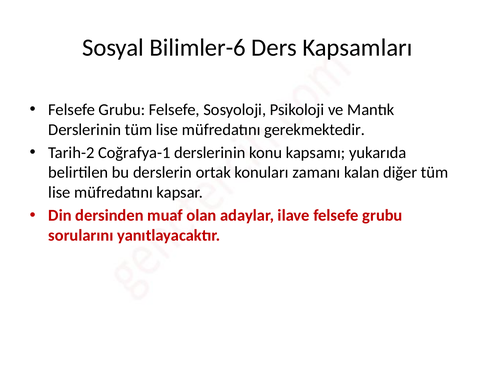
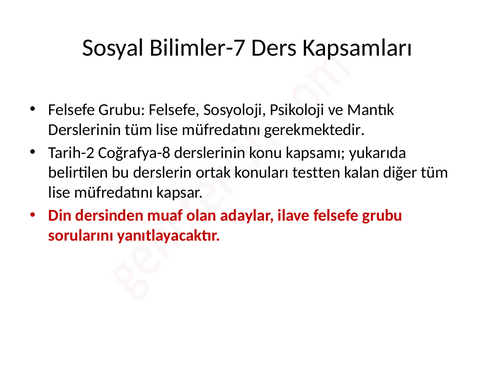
Bilimler-6: Bilimler-6 -> Bilimler-7 (198, 48)
Coğrafya-1: Coğrafya-1 -> Coğrafya-8 (134, 152)
zamanı: zamanı -> testten (316, 172)
